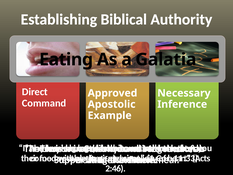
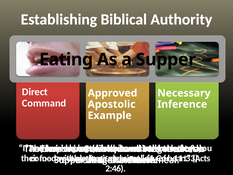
a Galatia: Galatia -> Supper (166, 59)
